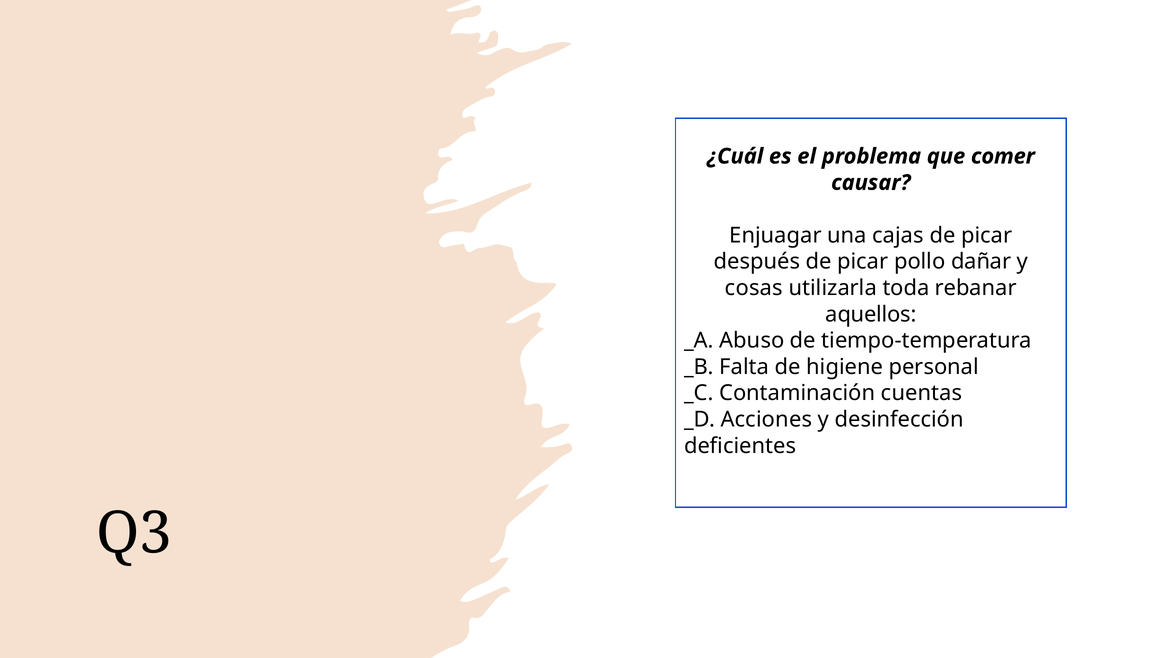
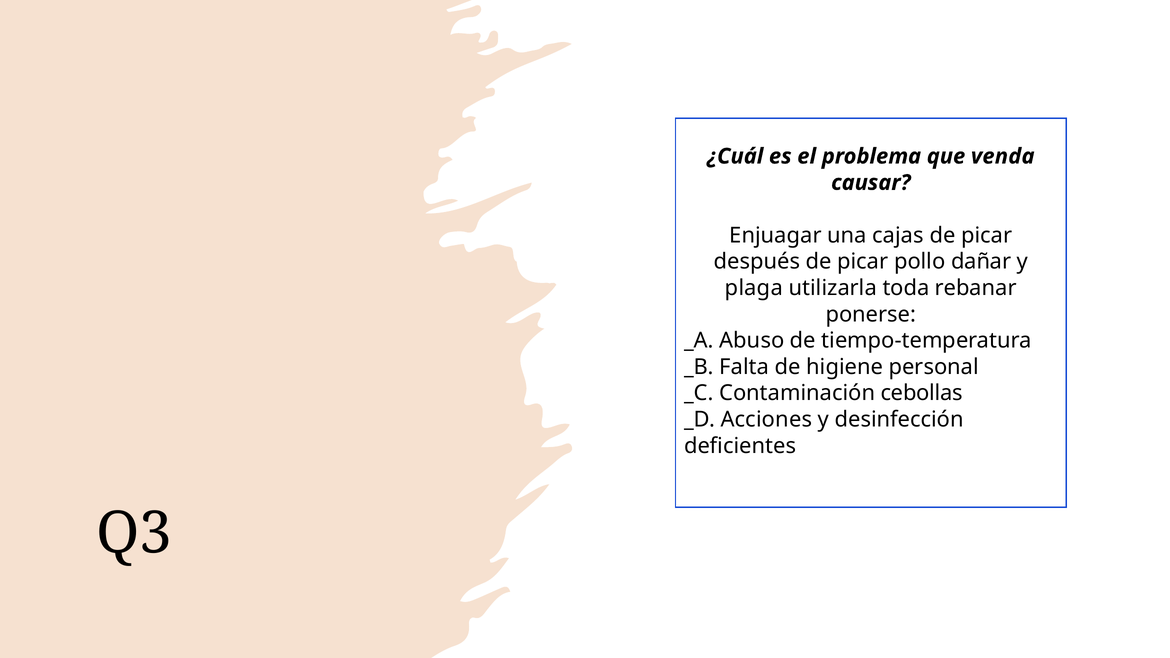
comer: comer -> venda (1003, 156)
cosas: cosas -> plaga (754, 288)
aquellos: aquellos -> ponerse (871, 314)
cuentas: cuentas -> cebollas (922, 393)
